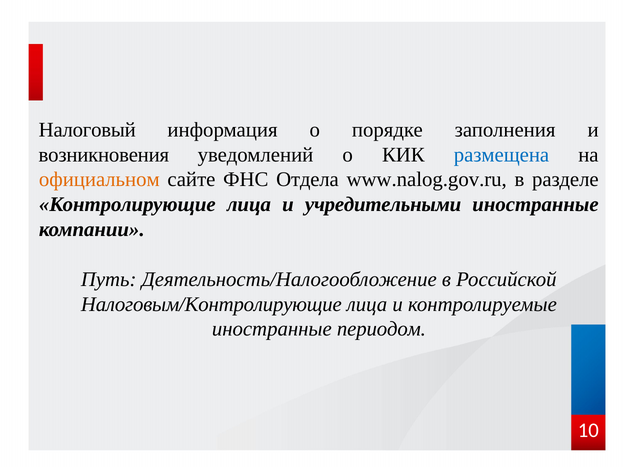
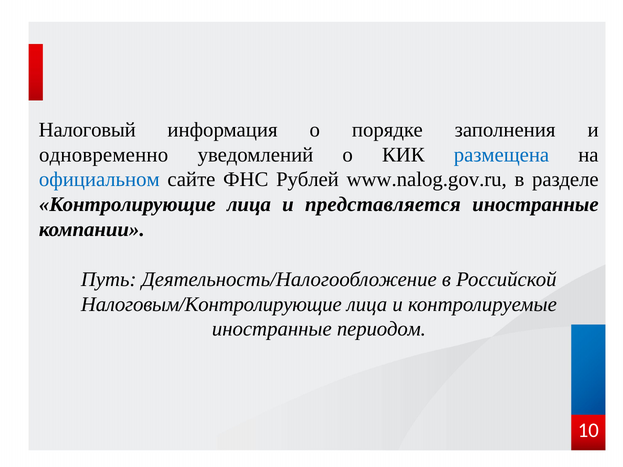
возникновения: возникновения -> одновременно (104, 155)
официальном colour: orange -> blue (99, 180)
Отдела: Отдела -> Рублей (307, 180)
учредительными: учредительными -> представляется (383, 205)
